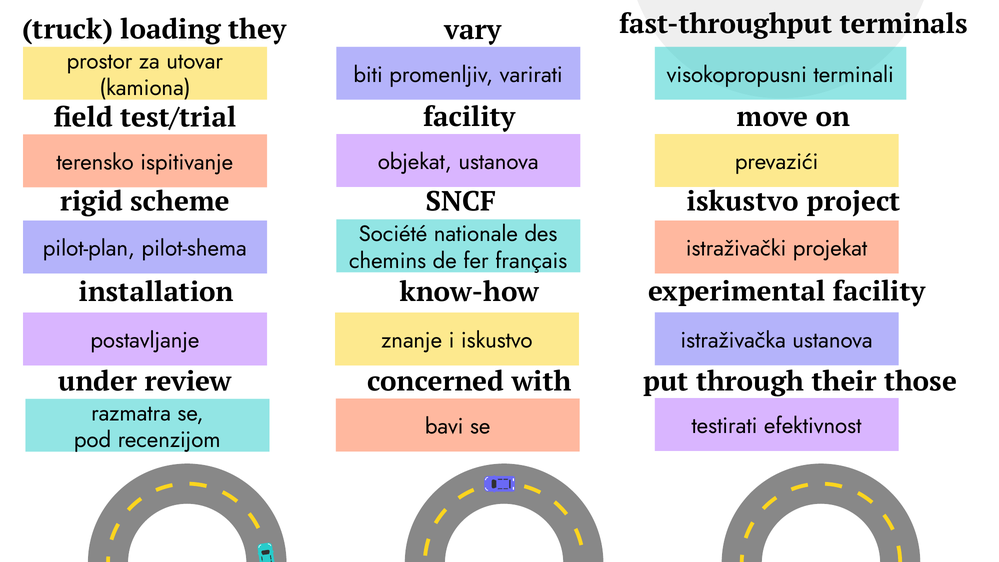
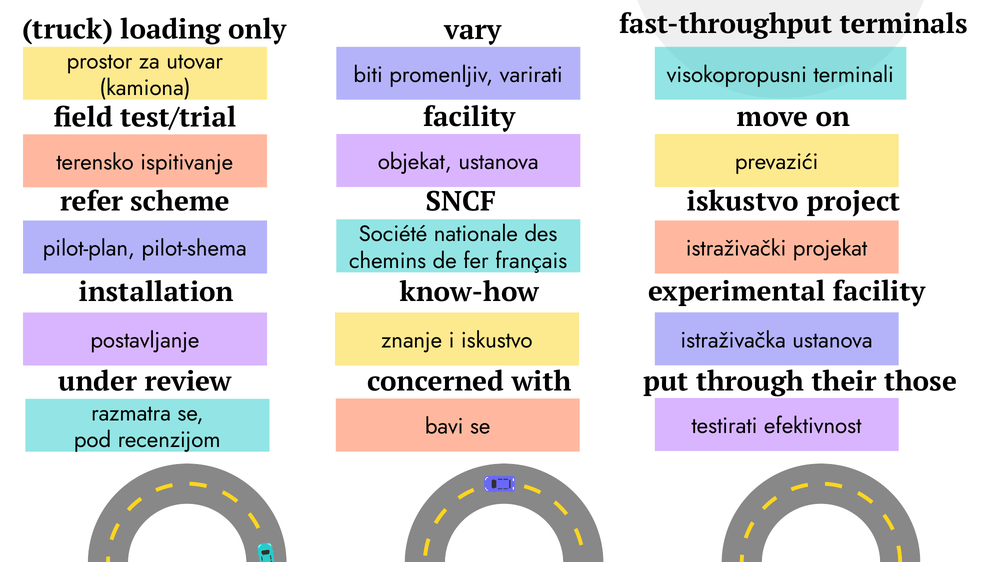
they: they -> only (257, 30)
rigid: rigid -> refer (92, 202)
